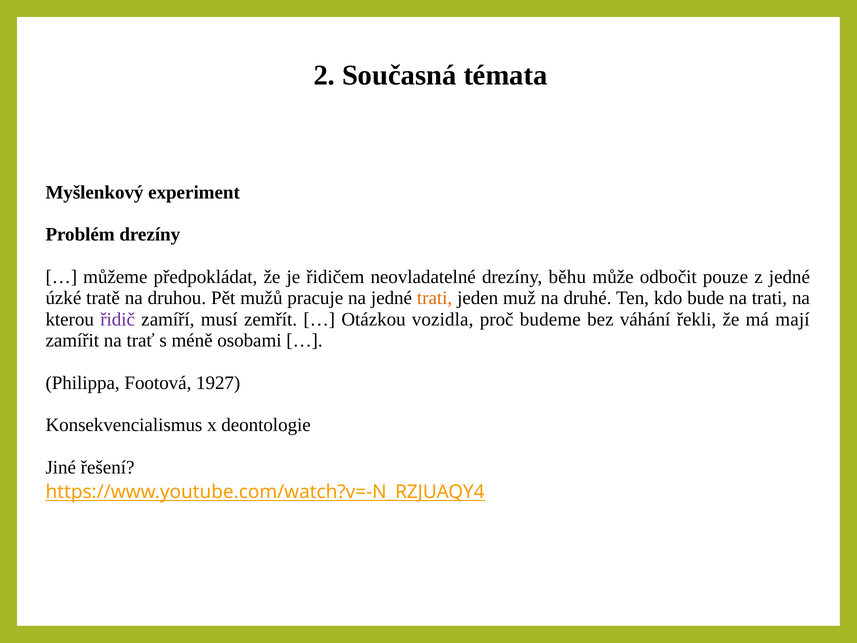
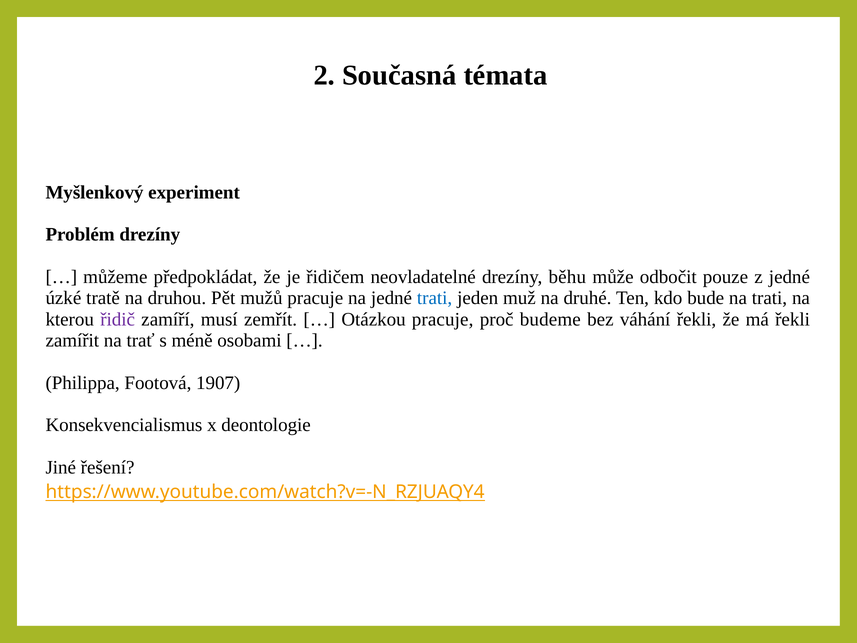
trati colour: orange -> blue (435, 298)
Otázkou vozidla: vozidla -> pracuje (443, 319)
má mají: mají -> řekli (793, 319)
1927: 1927 -> 1907 (218, 383)
